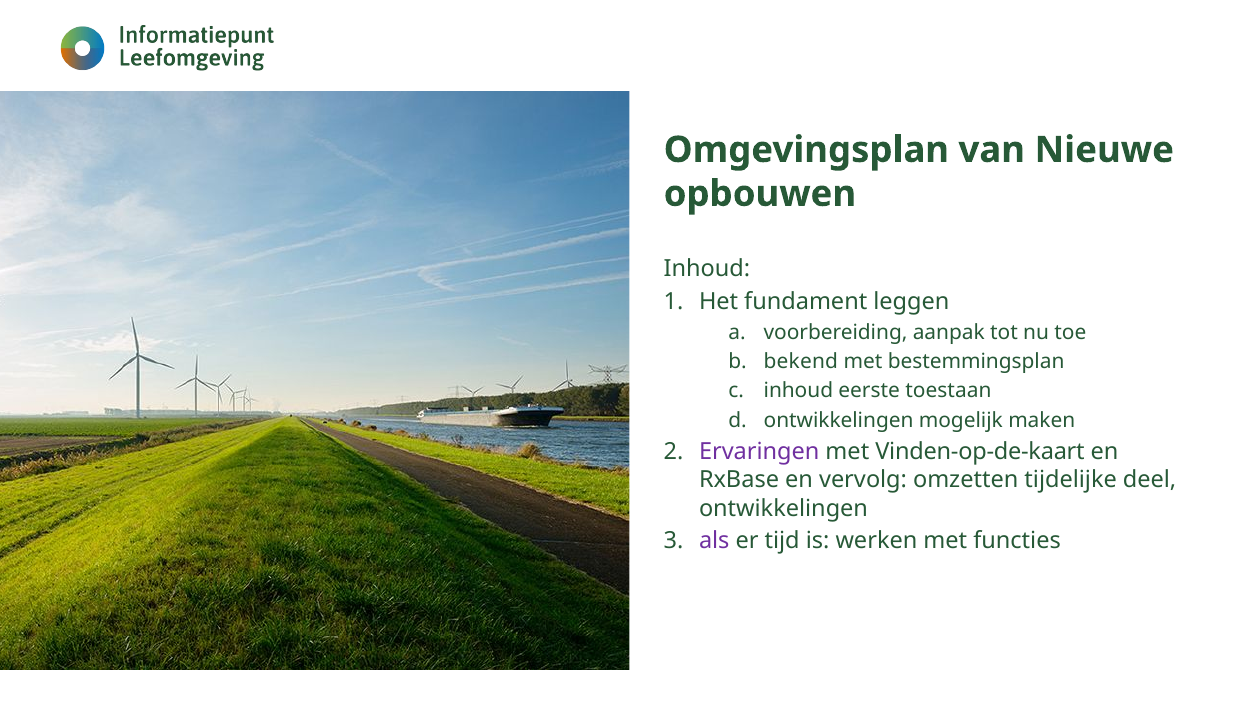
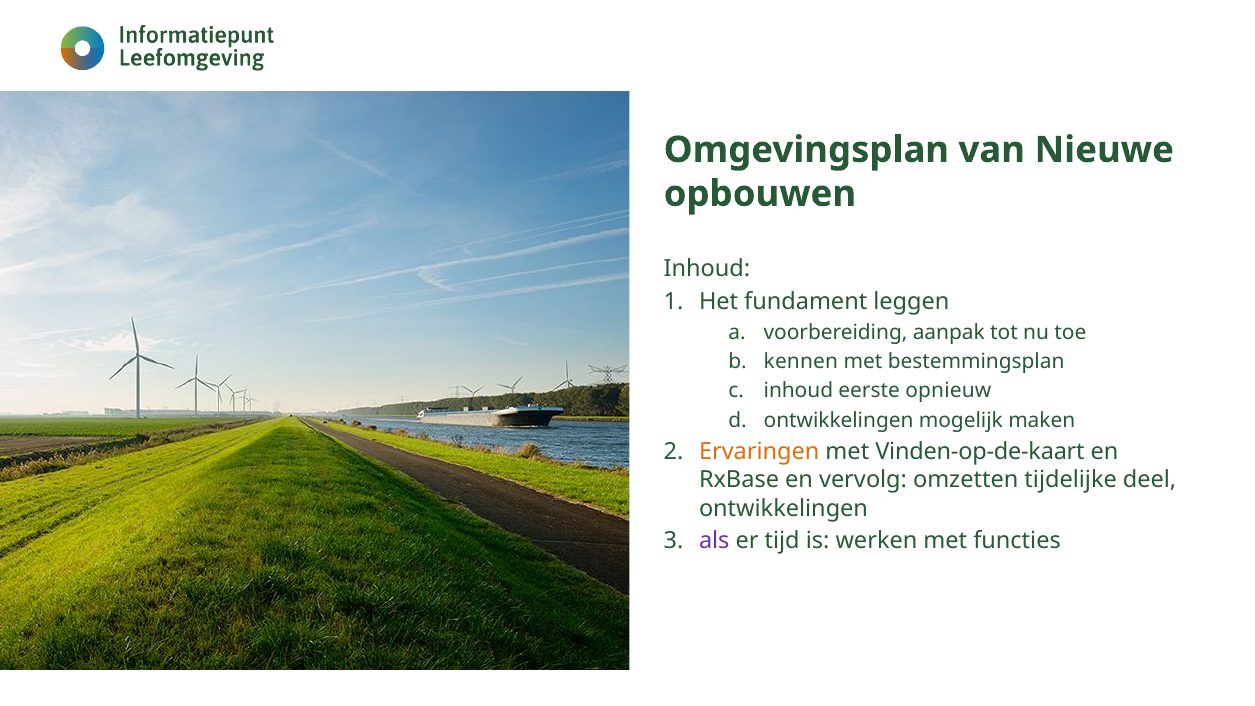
bekend: bekend -> kennen (801, 362)
toestaan: toestaan -> opnieuw (948, 391)
Ervaringen colour: purple -> orange (759, 452)
